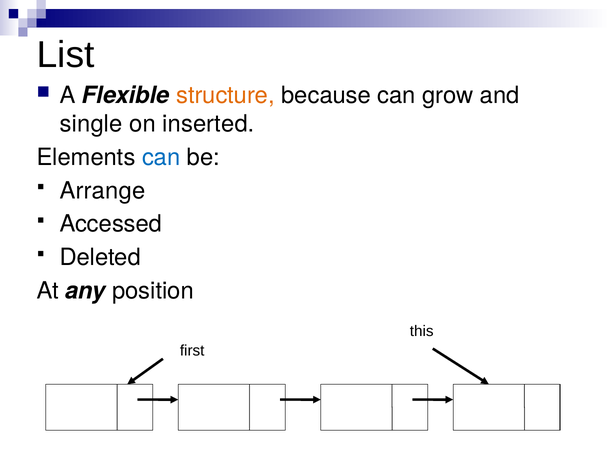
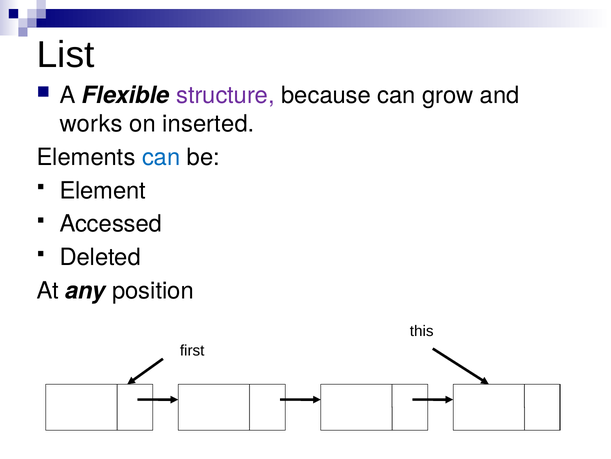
structure colour: orange -> purple (226, 95)
single: single -> works (91, 124)
Arrange: Arrange -> Element (103, 190)
